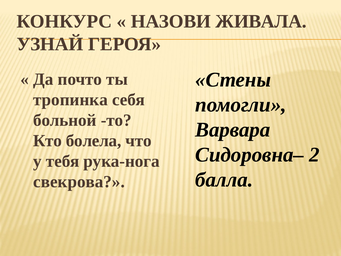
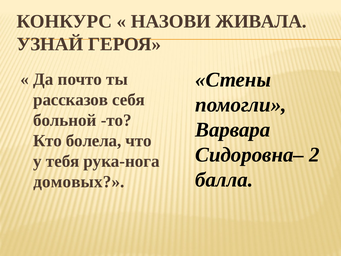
тропинка: тропинка -> рассказов (71, 100)
свекрова: свекрова -> домовых (79, 182)
